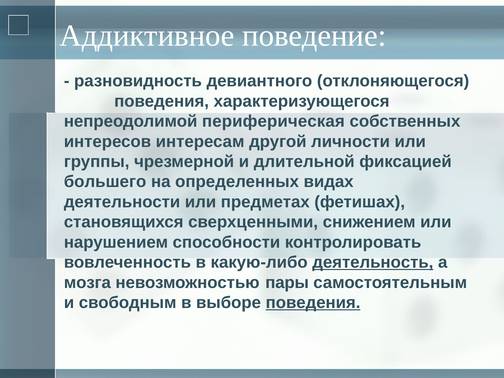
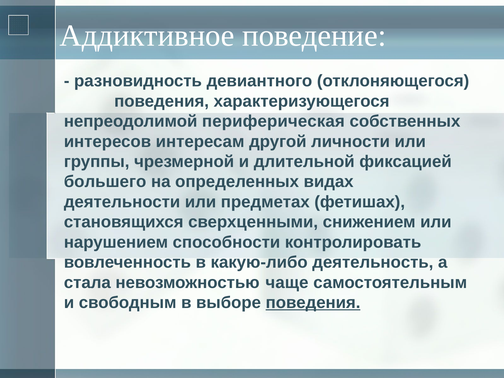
деятельность underline: present -> none (373, 262)
мозга: мозга -> стала (87, 283)
пары: пары -> чаще (287, 283)
